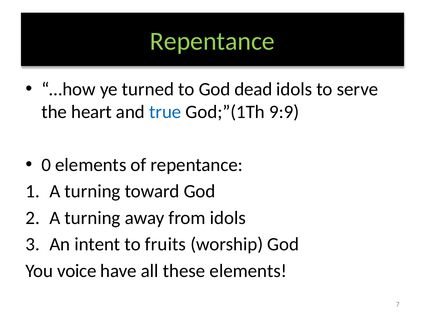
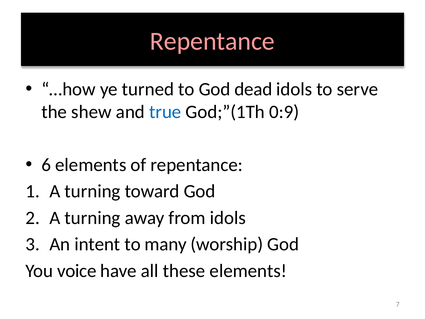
Repentance colour: light green -> pink (212, 41)
heart: heart -> shew (91, 112)
9:9: 9:9 -> 0:9 (284, 112)
0: 0 -> 6 (46, 165)
fruits: fruits -> many (166, 244)
